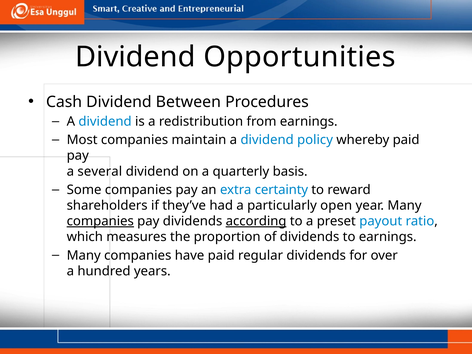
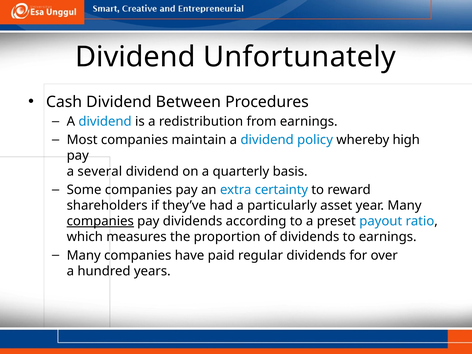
Opportunities: Opportunities -> Unfortunately (299, 57)
whereby paid: paid -> high (406, 140)
open: open -> asset (336, 206)
according underline: present -> none (256, 221)
